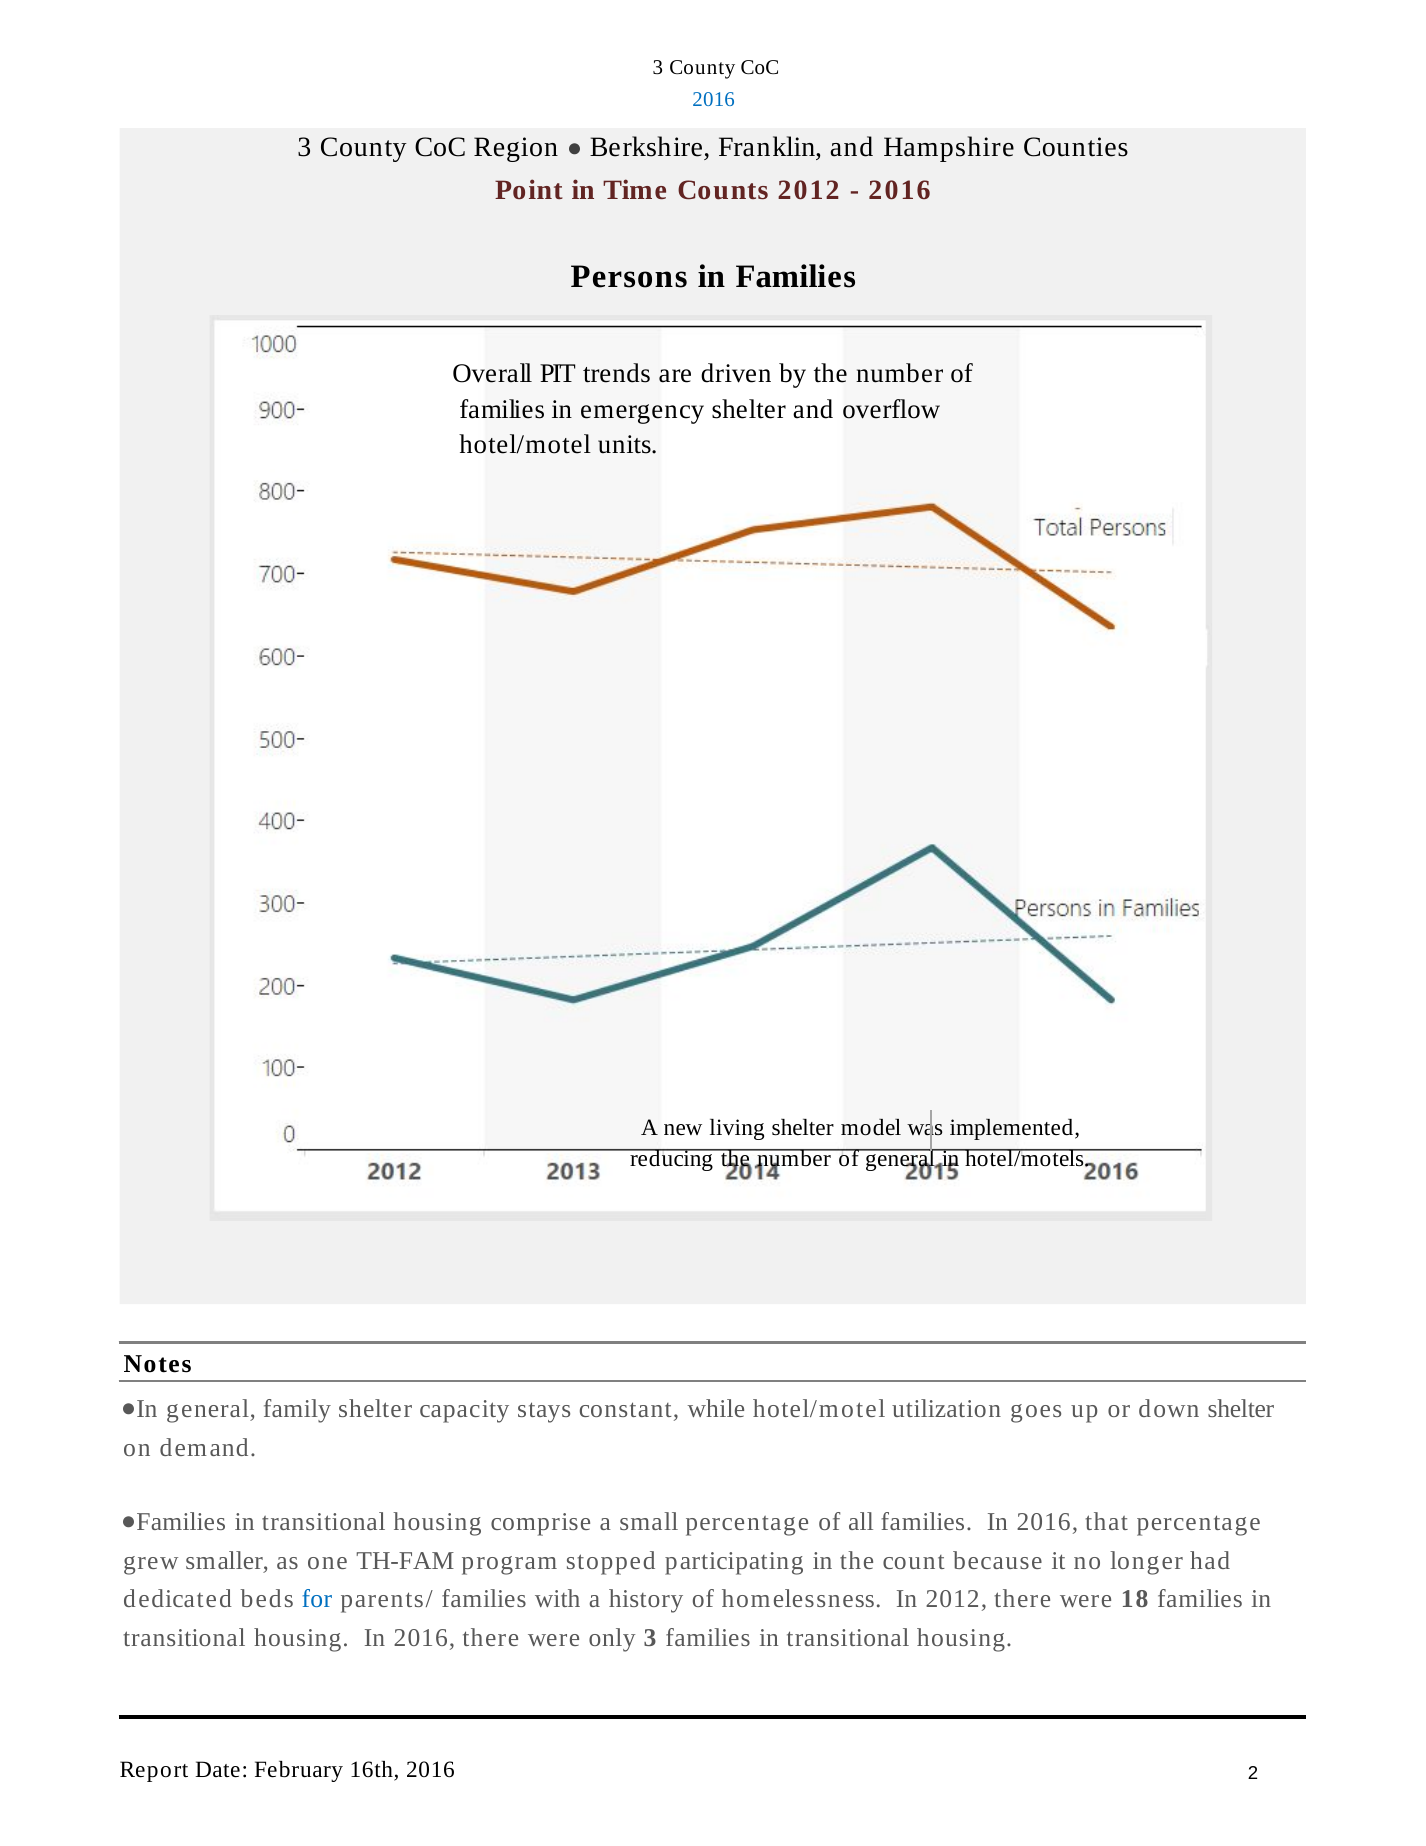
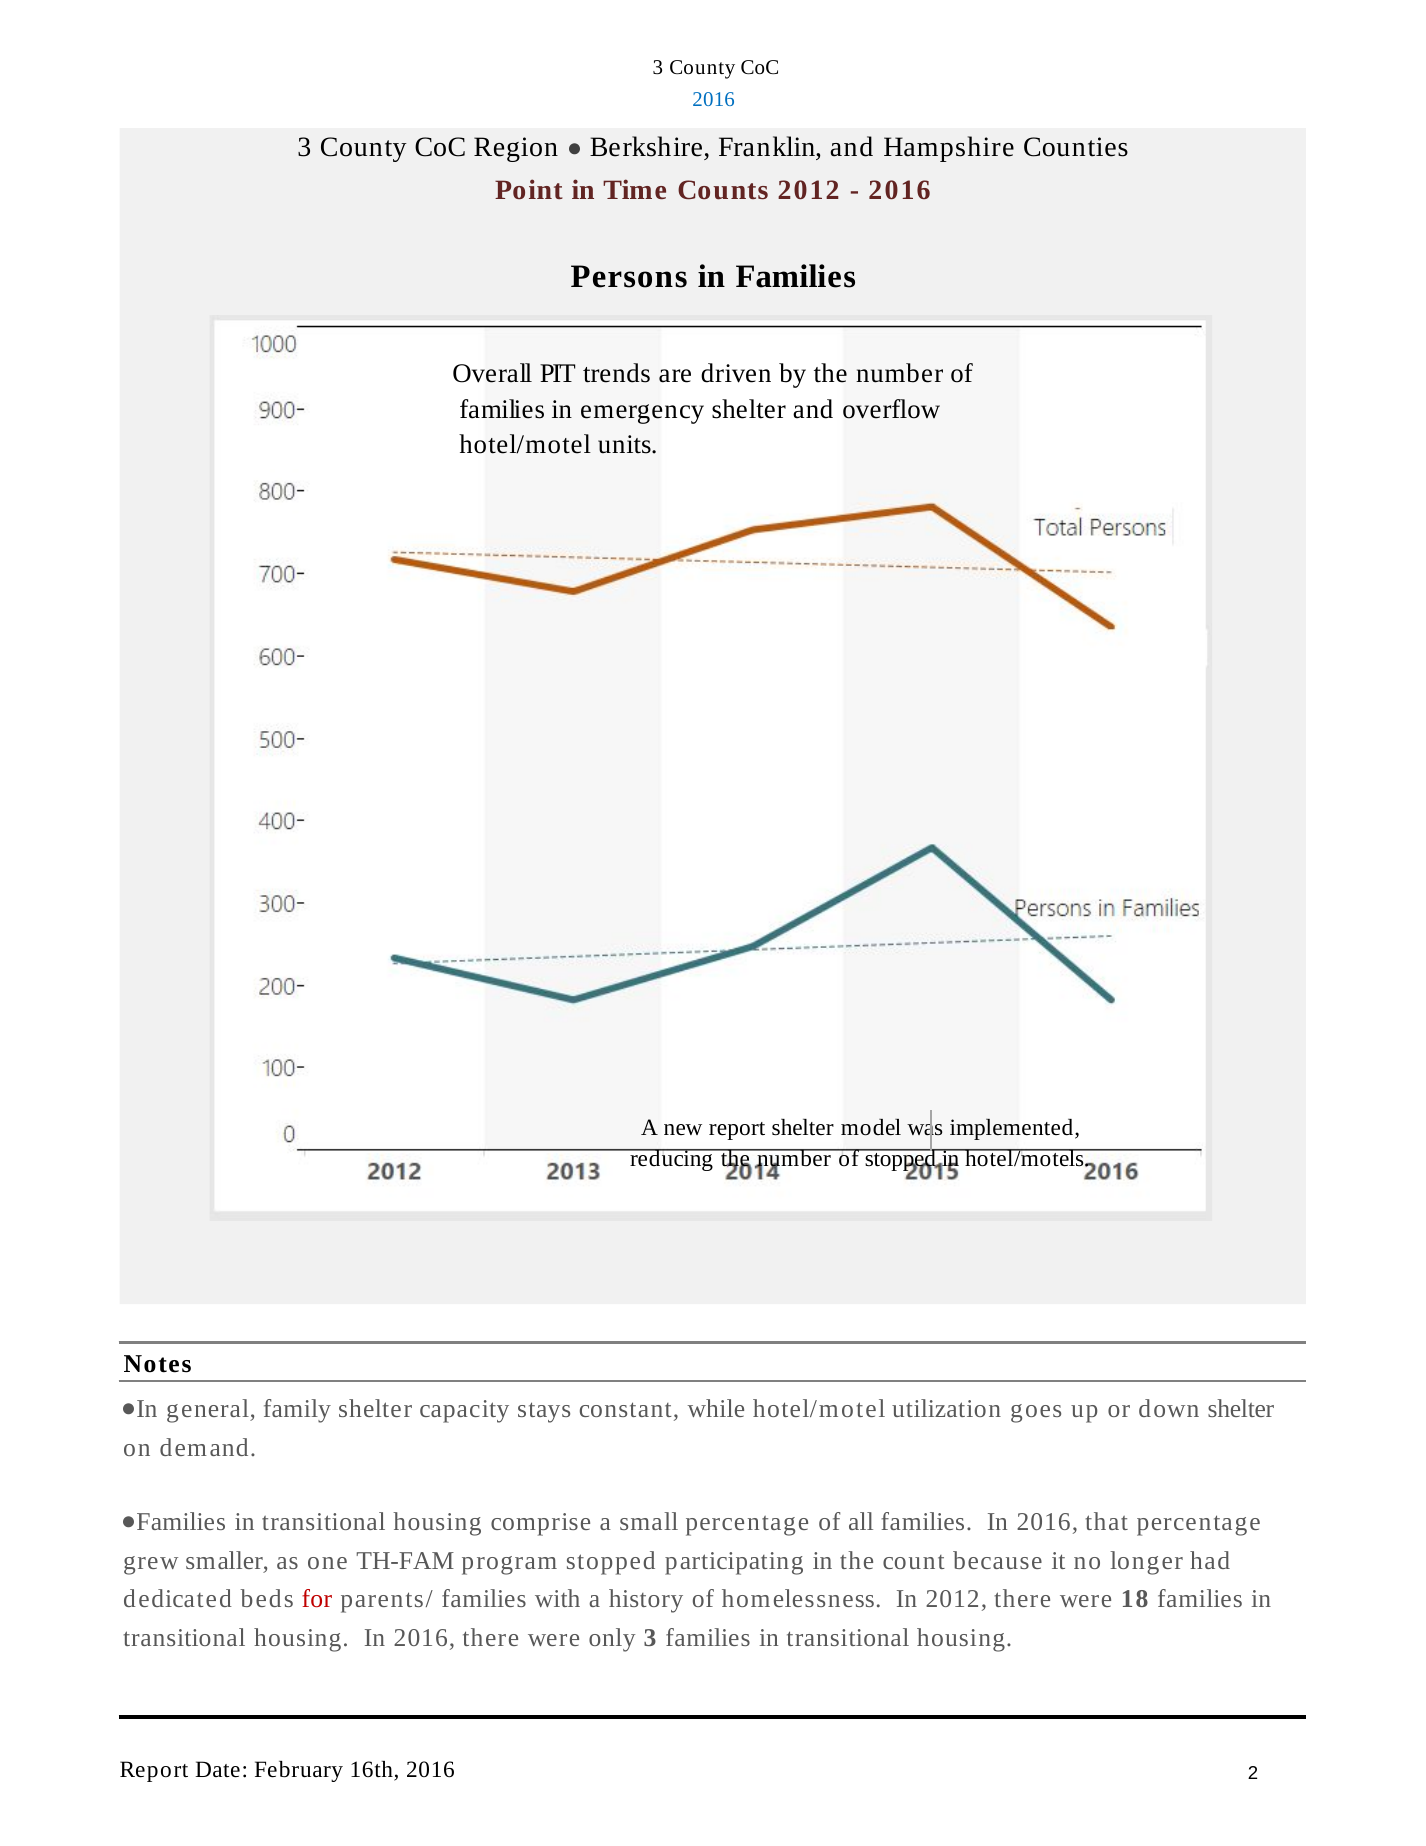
new living: living -> report (737, 1127)
of general: general -> stopped (900, 1158)
for colour: blue -> red (317, 1599)
